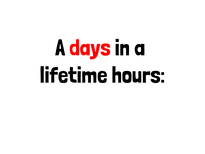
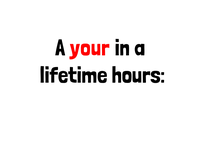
days: days -> your (90, 48)
